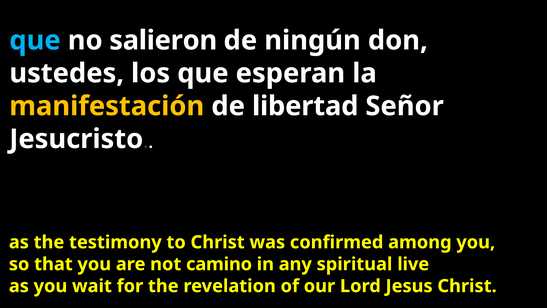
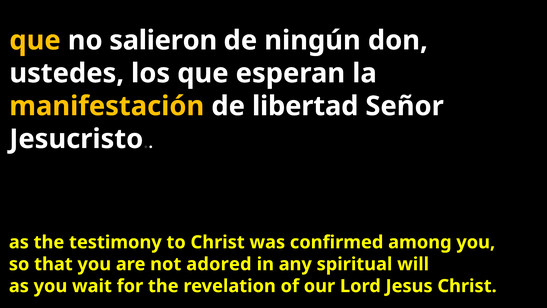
que colour: light blue -> yellow (35, 40)
camino: camino -> adored (219, 264)
live: live -> will (413, 264)
